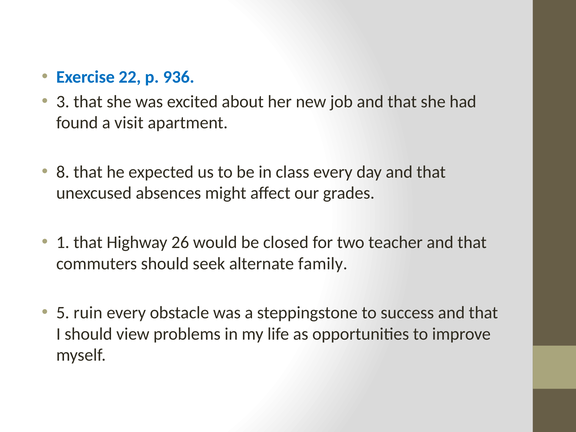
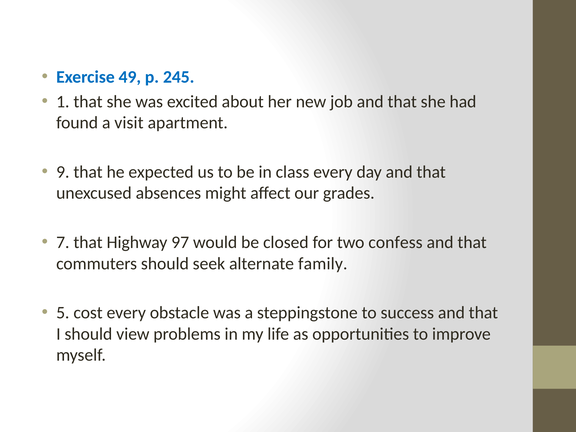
22: 22 -> 49 (130, 77)
936: 936 -> 245 (179, 77)
3: 3 -> 1 (63, 102)
8: 8 -> 9 (63, 172)
1: 1 -> 7 (63, 242)
26: 26 -> 97 (180, 242)
teacher: teacher -> confess (396, 242)
ruin: ruin -> cost (88, 313)
